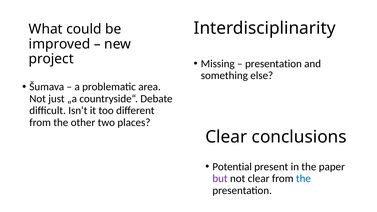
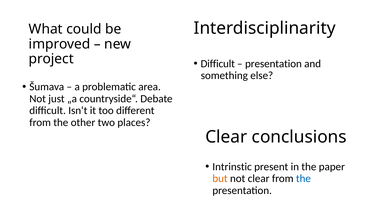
Missing: Missing -> Difficult (218, 64)
Potential: Potential -> Intrinstic (232, 167)
but colour: purple -> orange (220, 179)
